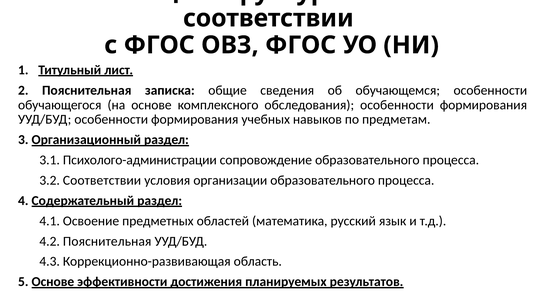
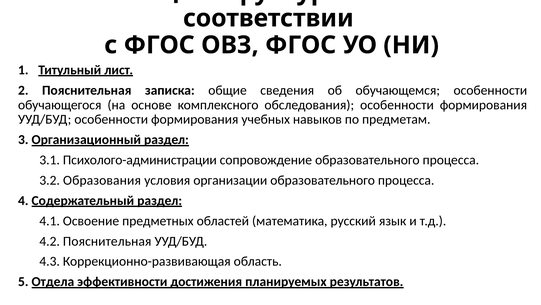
3.2 Соответствии: Соответствии -> Образования (102, 180)
5 Основе: Основе -> Отдела (53, 281)
